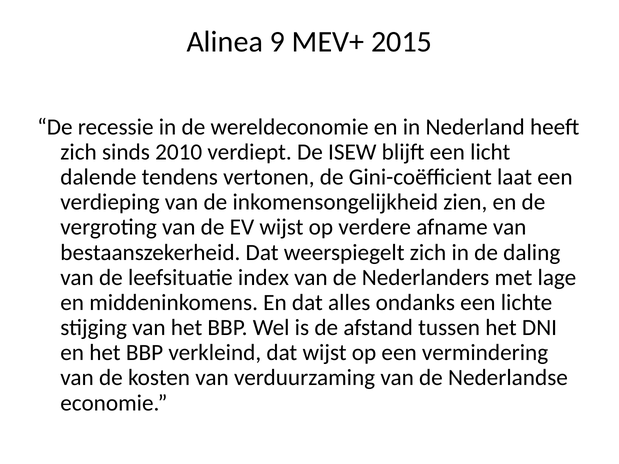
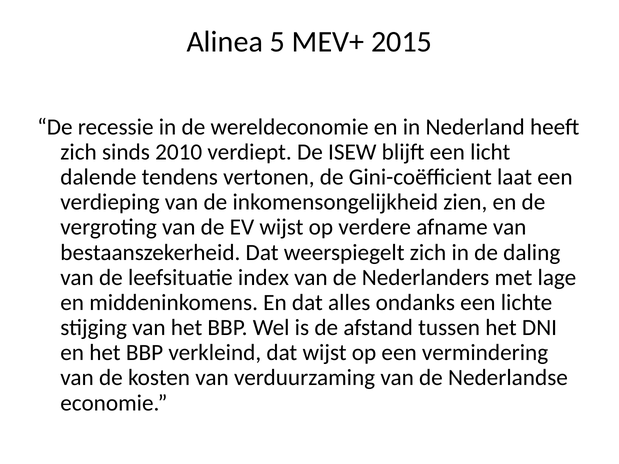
9: 9 -> 5 (277, 42)
